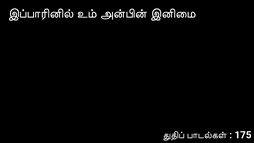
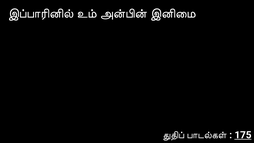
175 underline: none -> present (243, 135)
